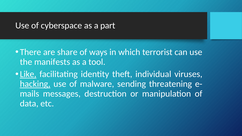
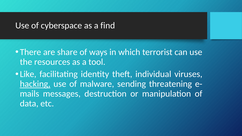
part: part -> find (108, 26)
manifests: manifests -> resources (52, 62)
Like underline: present -> none (28, 74)
